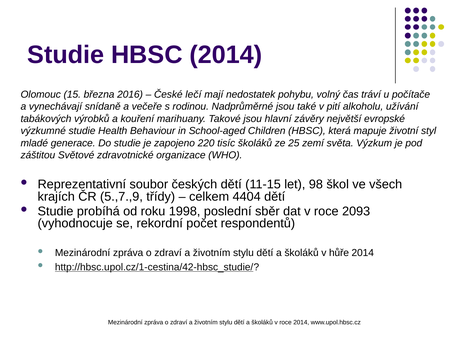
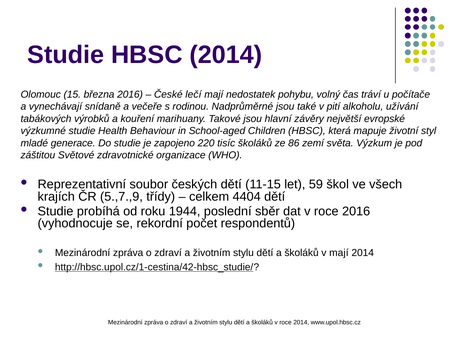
25: 25 -> 86 (294, 143)
98: 98 -> 59 (316, 184)
1998: 1998 -> 1944 (185, 211)
roce 2093: 2093 -> 2016 (356, 211)
v hůře: hůře -> mají (339, 253)
